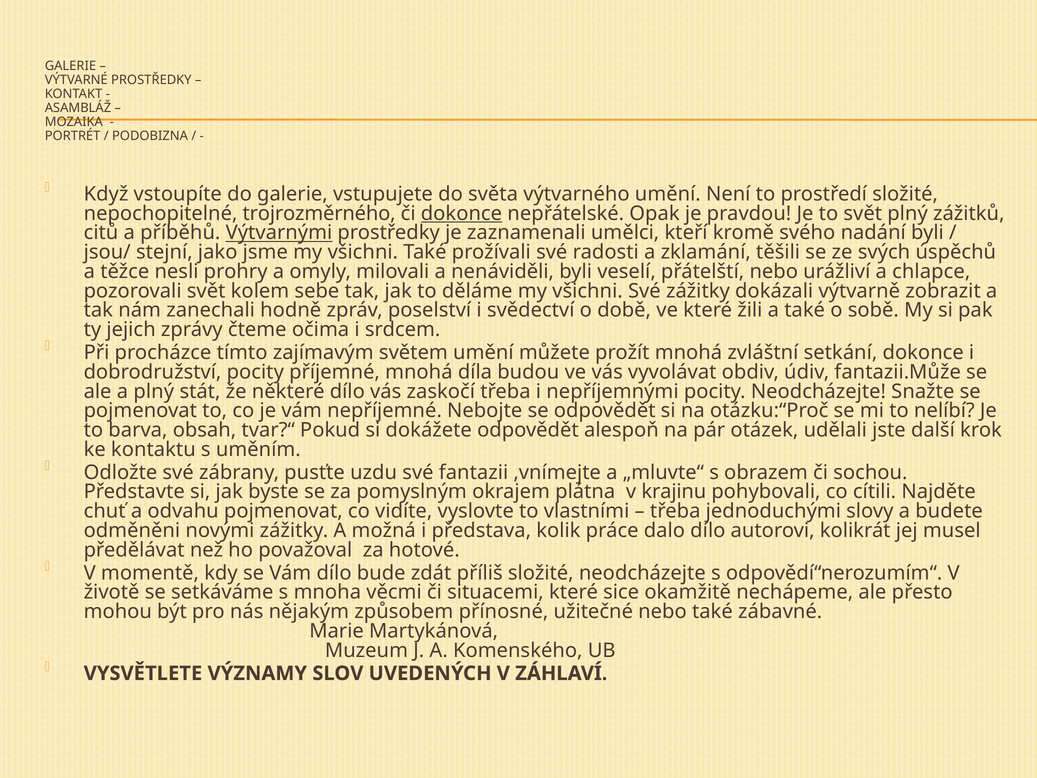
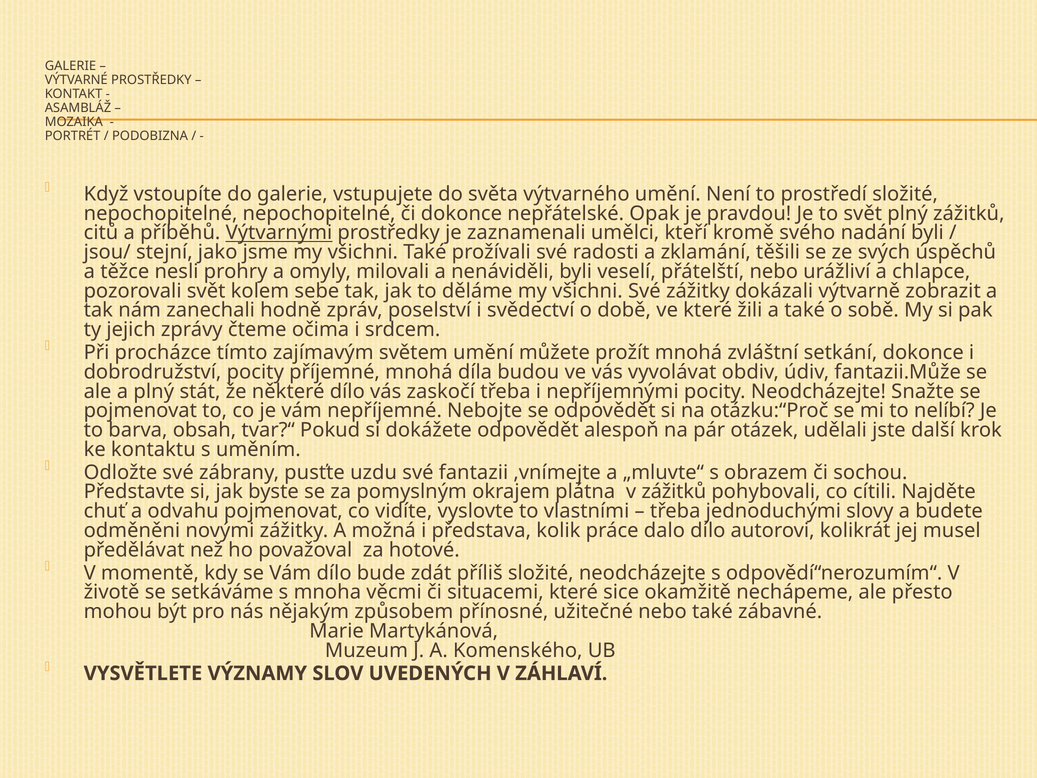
nepochopitelné trojrozměrného: trojrozměrného -> nepochopitelné (319, 213)
dokonce underline: present -> none (461, 213)
v krajinu: krajinu -> zážitků (674, 492)
